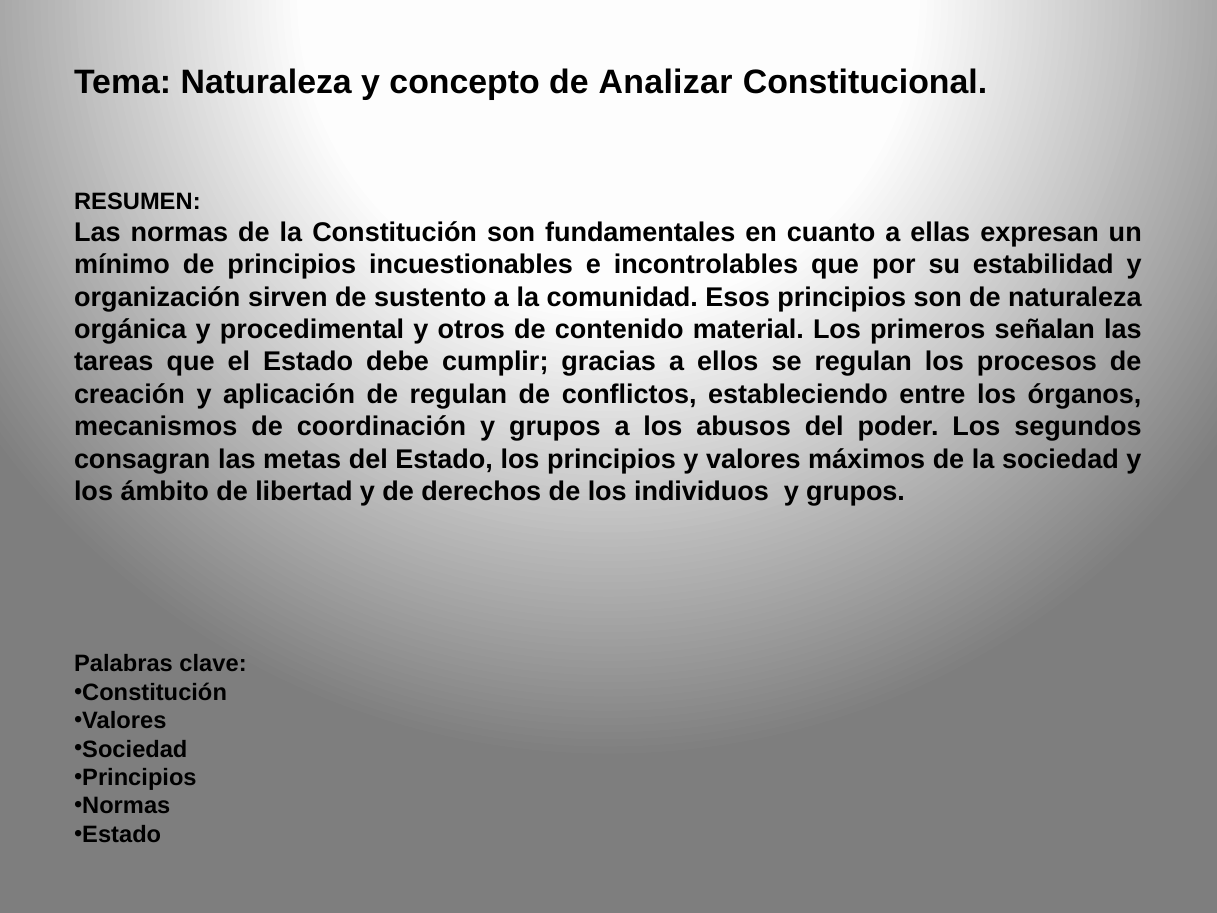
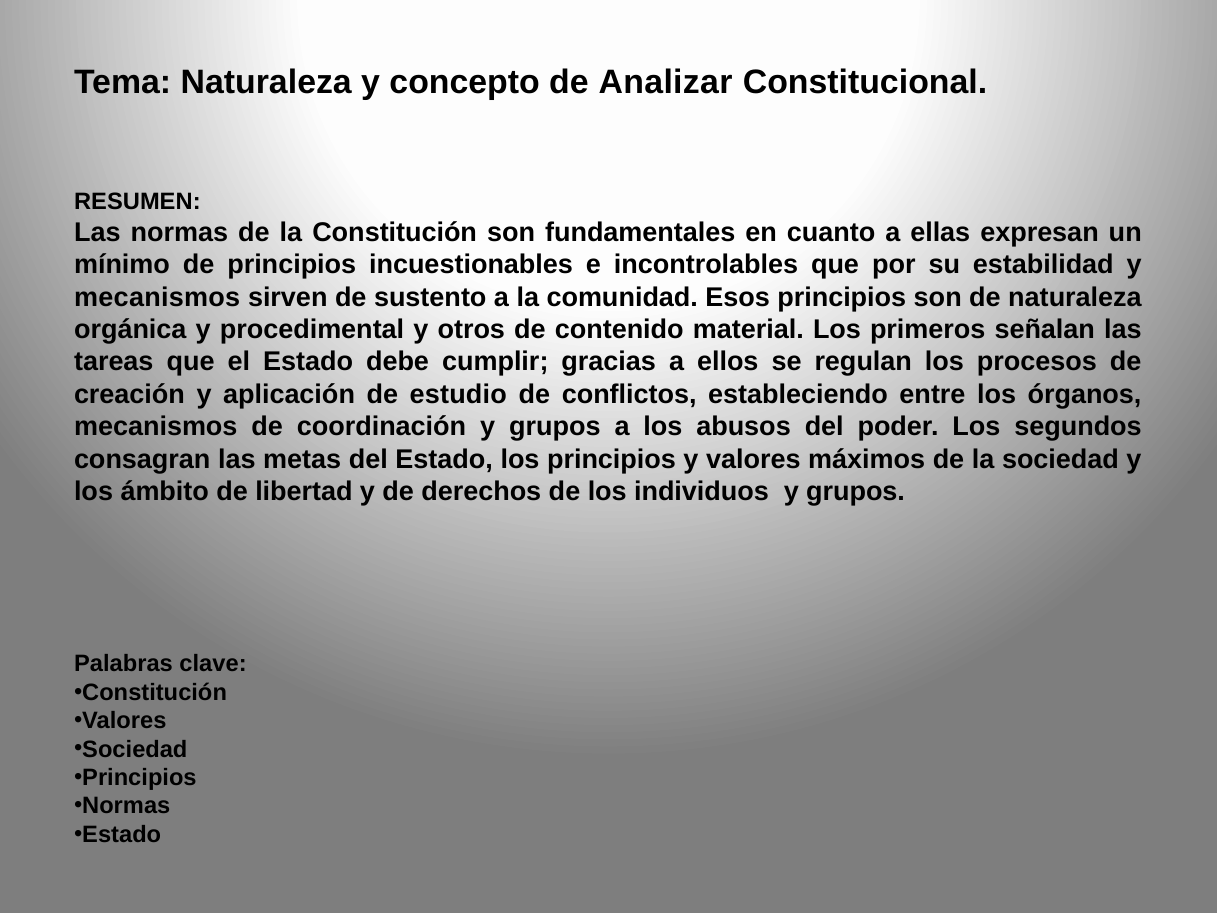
organización: organización -> mecanismos (157, 297)
de regulan: regulan -> estudio (458, 394)
